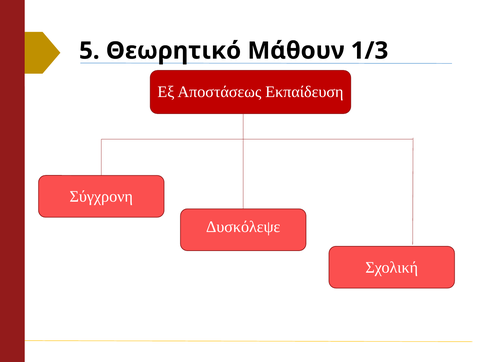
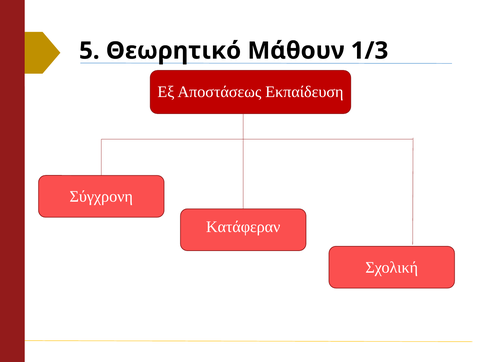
Δυσκόλεψε: Δυσκόλεψε -> Κατάφεραν (243, 227)
